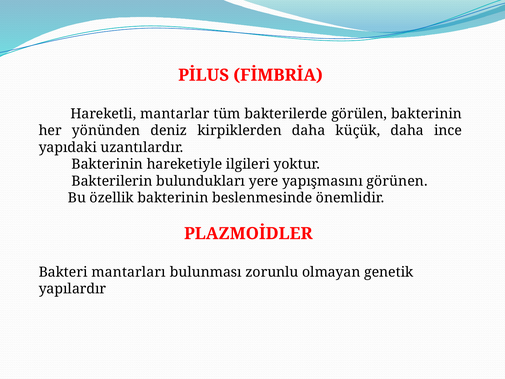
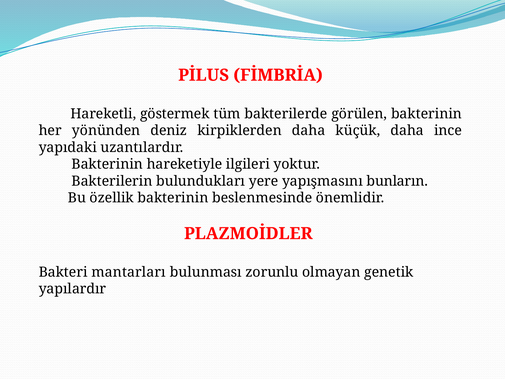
mantarlar: mantarlar -> göstermek (175, 114)
görünen: görünen -> bunların (397, 181)
